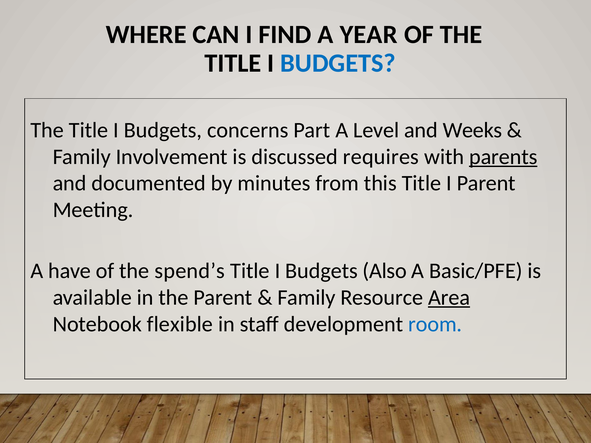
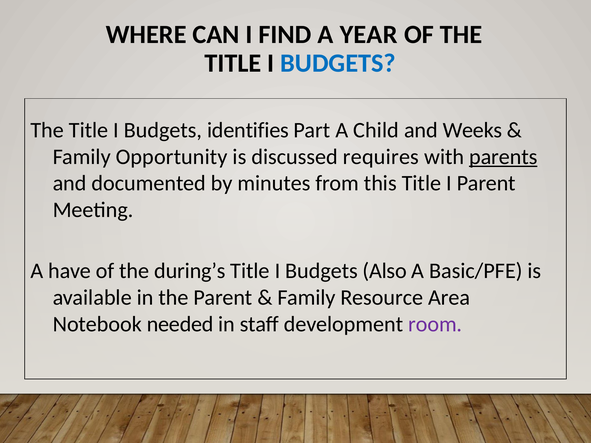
concerns: concerns -> identifies (248, 130)
Level: Level -> Child (376, 130)
Involvement: Involvement -> Opportunity (172, 157)
spend’s: spend’s -> during’s (190, 271)
Area underline: present -> none (449, 298)
flexible: flexible -> needed (180, 324)
room colour: blue -> purple (435, 324)
